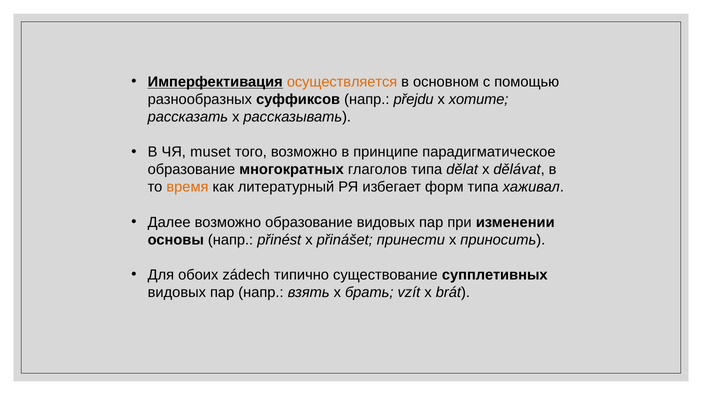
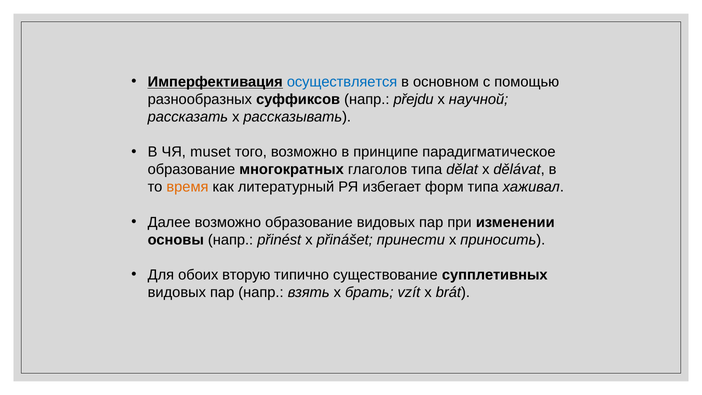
осуществляется colour: orange -> blue (342, 82)
хотите: хотите -> научной (479, 99)
zádech: zádech -> вторую (246, 275)
